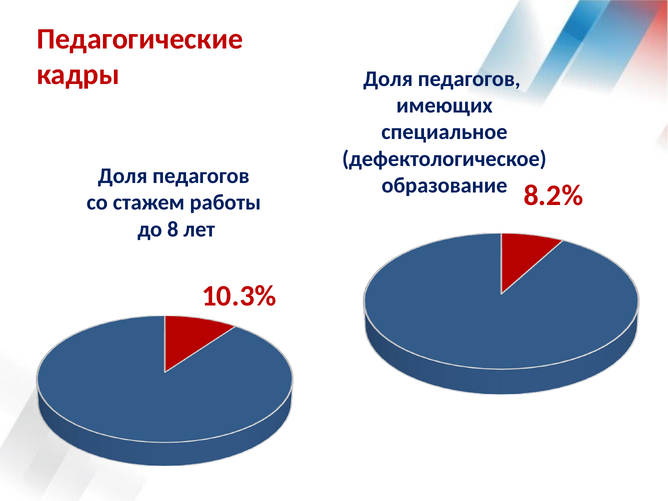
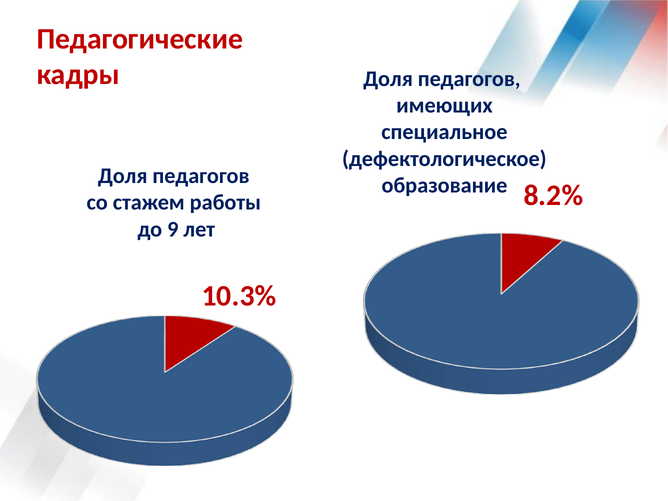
8: 8 -> 9 (173, 229)
